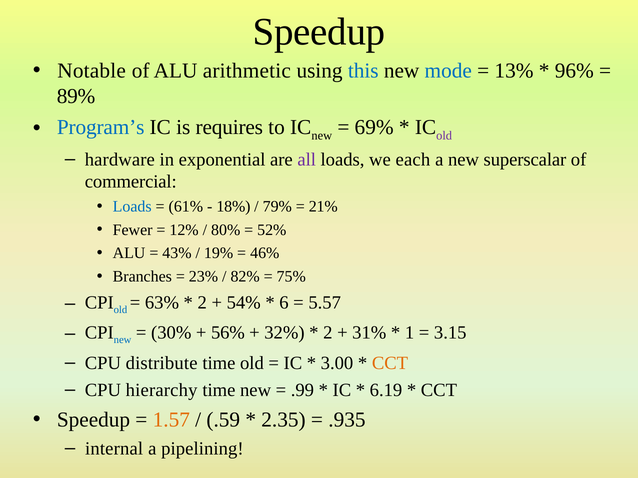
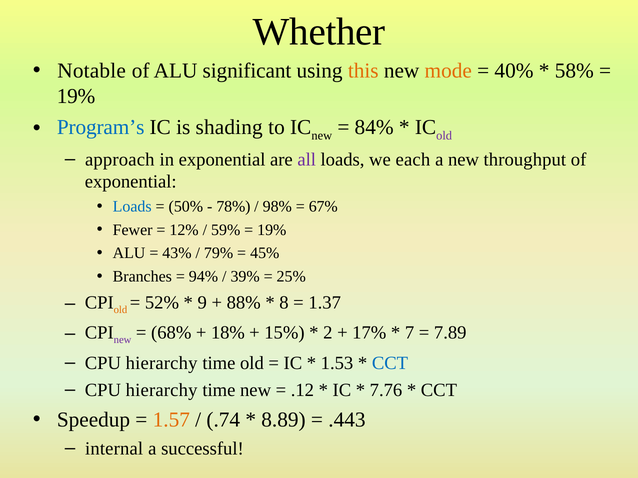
Speedup: Speedup -> Whether (319, 32)
arithmetic: arithmetic -> significant (247, 71)
this colour: blue -> orange (363, 71)
mode colour: blue -> orange (448, 71)
13%: 13% -> 40% (514, 71)
96%: 96% -> 58% (574, 71)
89%: 89% -> 19% (76, 96)
requires: requires -> shading (229, 127)
69%: 69% -> 84% (374, 127)
hardware: hardware -> approach (120, 160)
superscalar: superscalar -> throughput (525, 160)
commercial: commercial -> exponential (131, 182)
61%: 61% -> 50% (186, 207)
18%: 18% -> 78% (233, 207)
79%: 79% -> 98% (277, 207)
21%: 21% -> 67% (323, 207)
80%: 80% -> 59% (226, 230)
52%: 52% -> 19% (272, 230)
19%: 19% -> 79% (219, 254)
46%: 46% -> 45% (265, 254)
23%: 23% -> 94% (203, 277)
82%: 82% -> 39% (245, 277)
75%: 75% -> 25% (291, 277)
old colour: blue -> orange (120, 310)
63%: 63% -> 52% (162, 303)
2: 2 -> 9 (202, 303)
54%: 54% -> 88% (244, 303)
6: 6 -> 8 (284, 303)
5.57: 5.57 -> 1.37 (325, 303)
new colour: blue -> purple (123, 340)
30%: 30% -> 68% (171, 333)
56%: 56% -> 18% (228, 333)
32%: 32% -> 15% (284, 333)
31%: 31% -> 17% (369, 333)
1: 1 -> 7 (410, 333)
3.15: 3.15 -> 7.89 (450, 333)
distribute: distribute -> hierarchy (162, 363)
3.00: 3.00 -> 1.53 (337, 363)
CCT colour: orange -> blue (390, 363)
.99: .99 -> .12 (302, 391)
6.19: 6.19 -> 7.76 (386, 391)
.59: .59 -> .74 (223, 420)
2.35: 2.35 -> 8.89 (283, 420)
.935: .935 -> .443 (347, 420)
pipelining: pipelining -> successful (202, 449)
